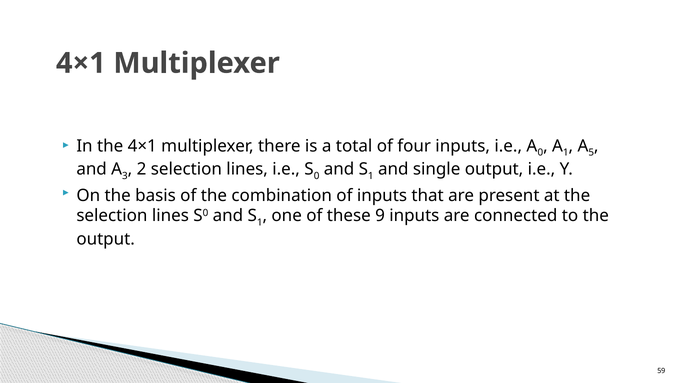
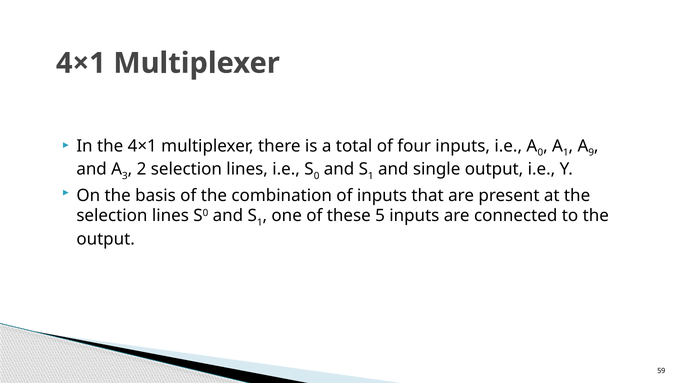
5: 5 -> 9 (591, 153)
9: 9 -> 5 (380, 216)
